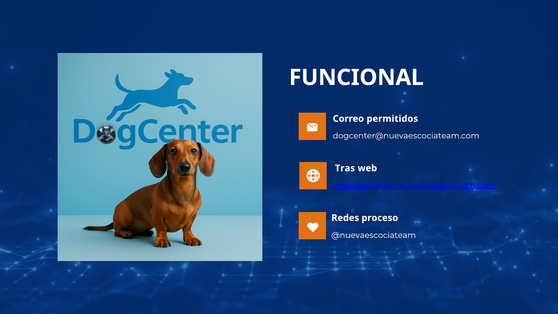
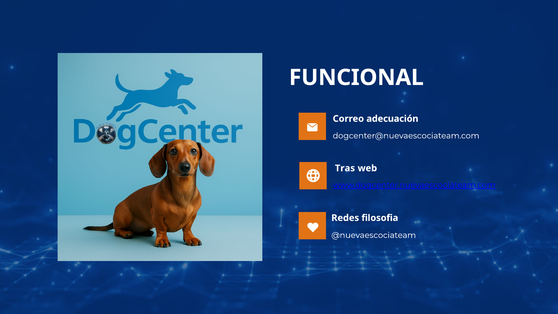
permitidos: permitidos -> adecuación (392, 119)
proceso: proceso -> filosofia (380, 218)
